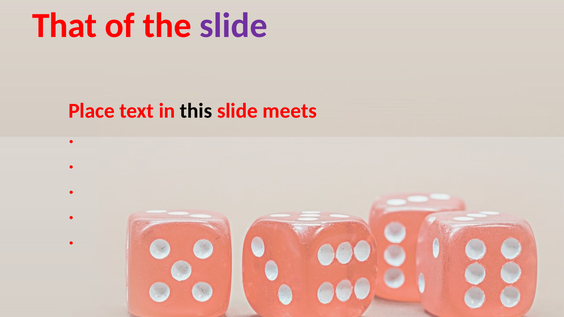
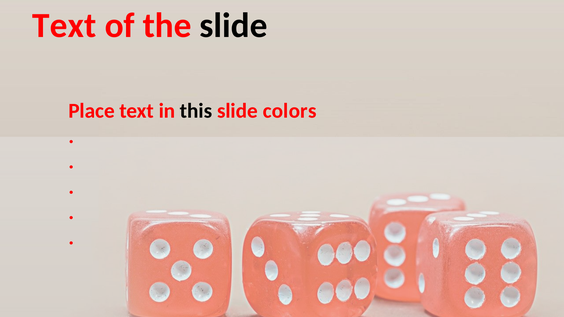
That: That -> Text (64, 26)
slide colour: purple -> black (234, 26)
meets: meets -> colors (290, 111)
